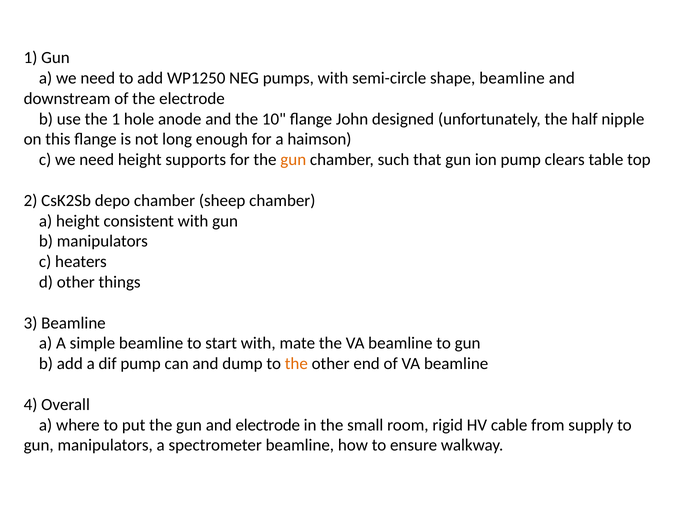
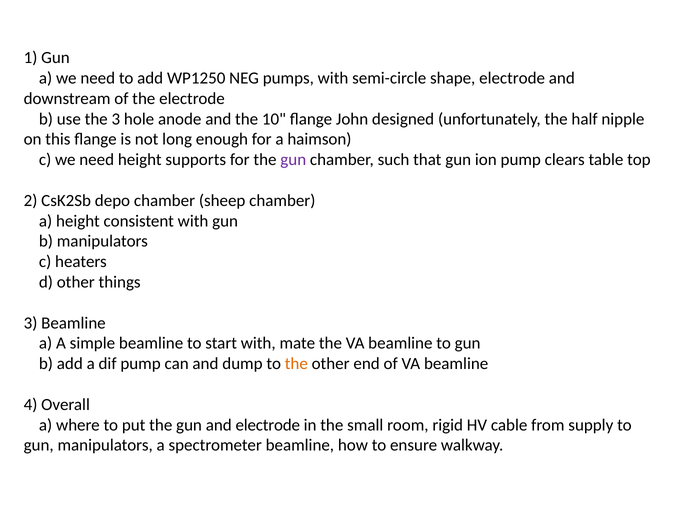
shape beamline: beamline -> electrode (512, 78)
the 1: 1 -> 3 (116, 119)
gun colour: orange -> purple (293, 160)
